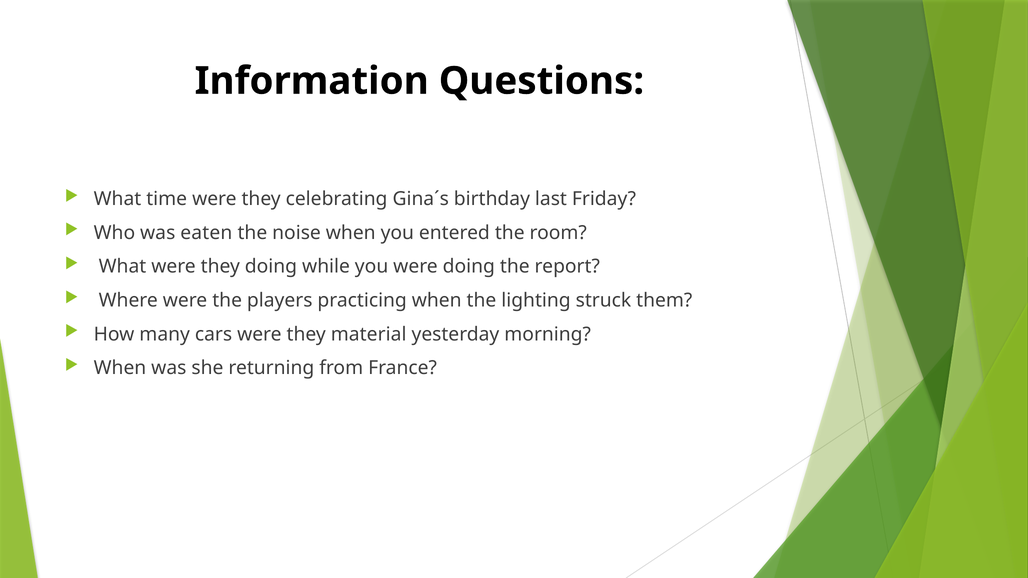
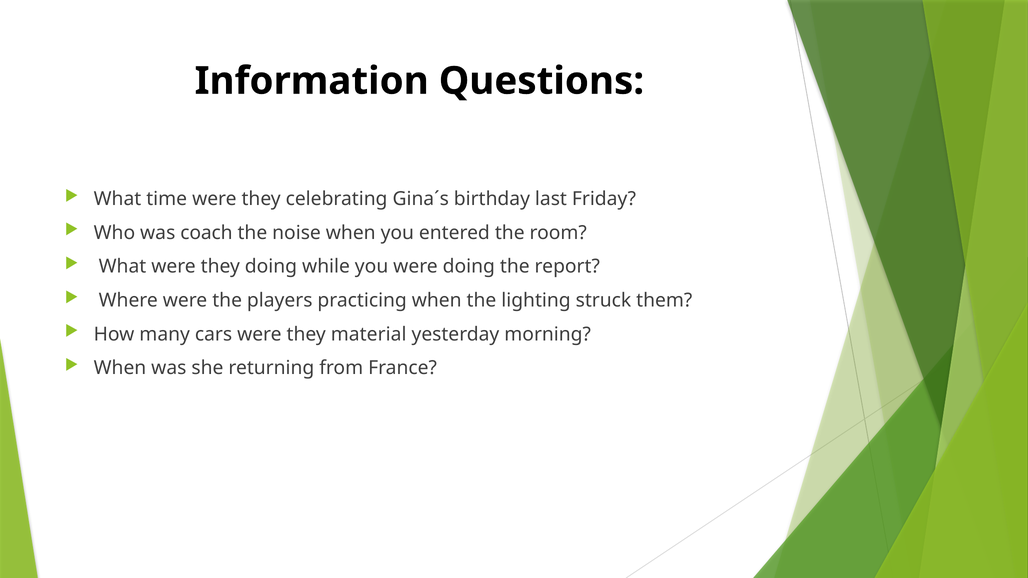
eaten: eaten -> coach (206, 233)
